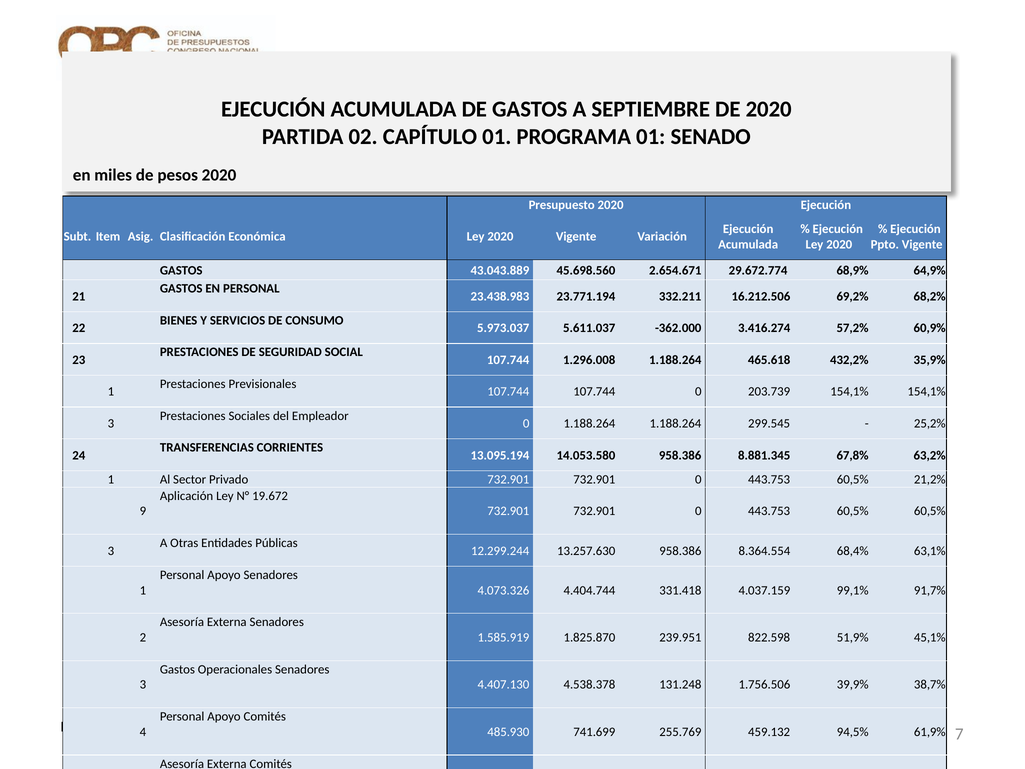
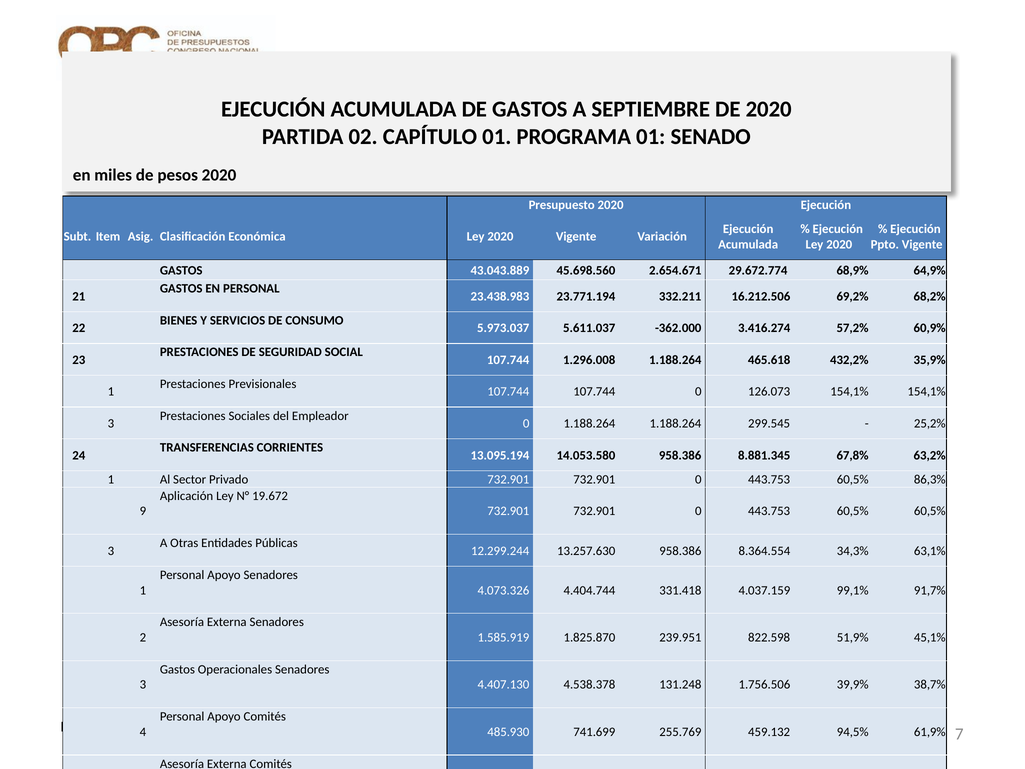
203.739: 203.739 -> 126.073 (769, 392)
21,2%: 21,2% -> 86,3% (930, 479)
68,4%: 68,4% -> 34,3% (853, 551)
